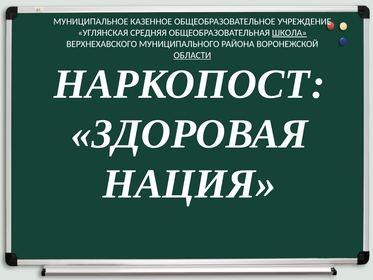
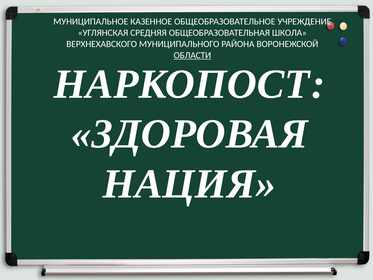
ШКОЛА underline: present -> none (289, 33)
